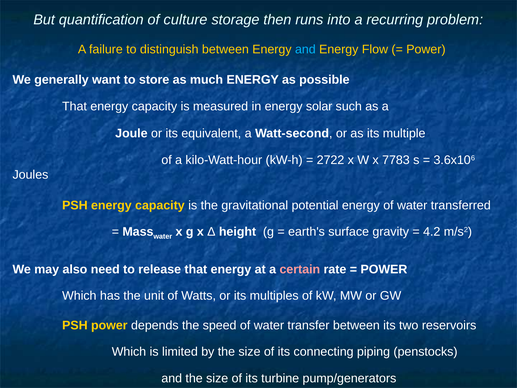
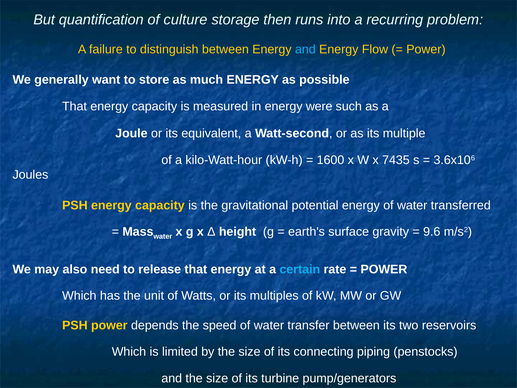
solar: solar -> were (319, 106)
2722: 2722 -> 1600 (330, 160)
7783: 7783 -> 7435 (396, 160)
4.2: 4.2 -> 9.6 (432, 232)
certain colour: pink -> light blue (300, 269)
